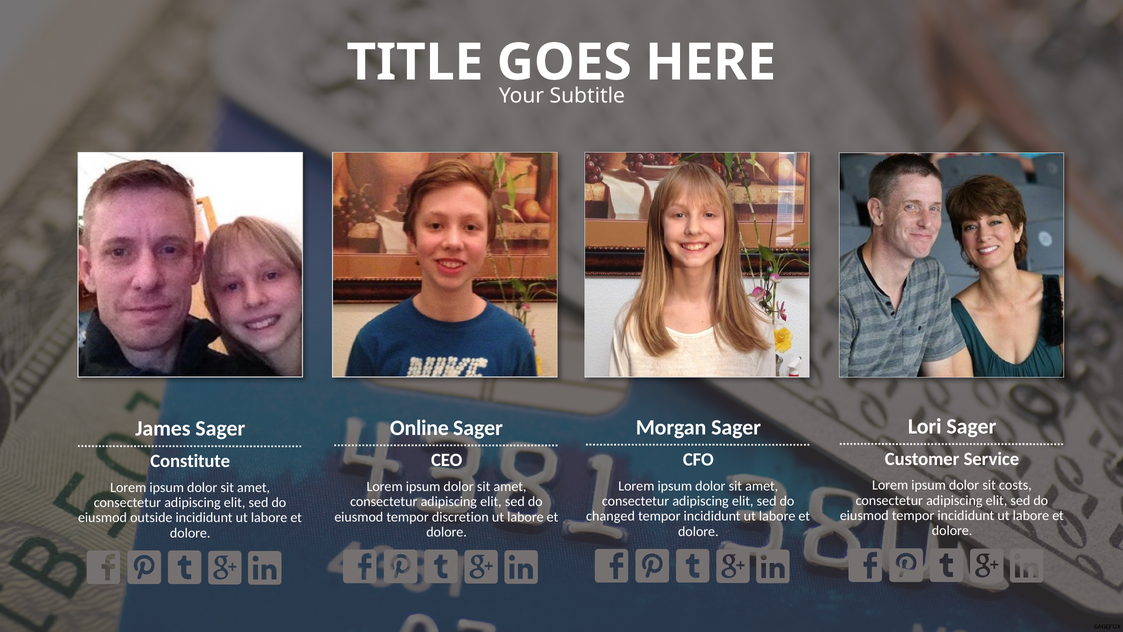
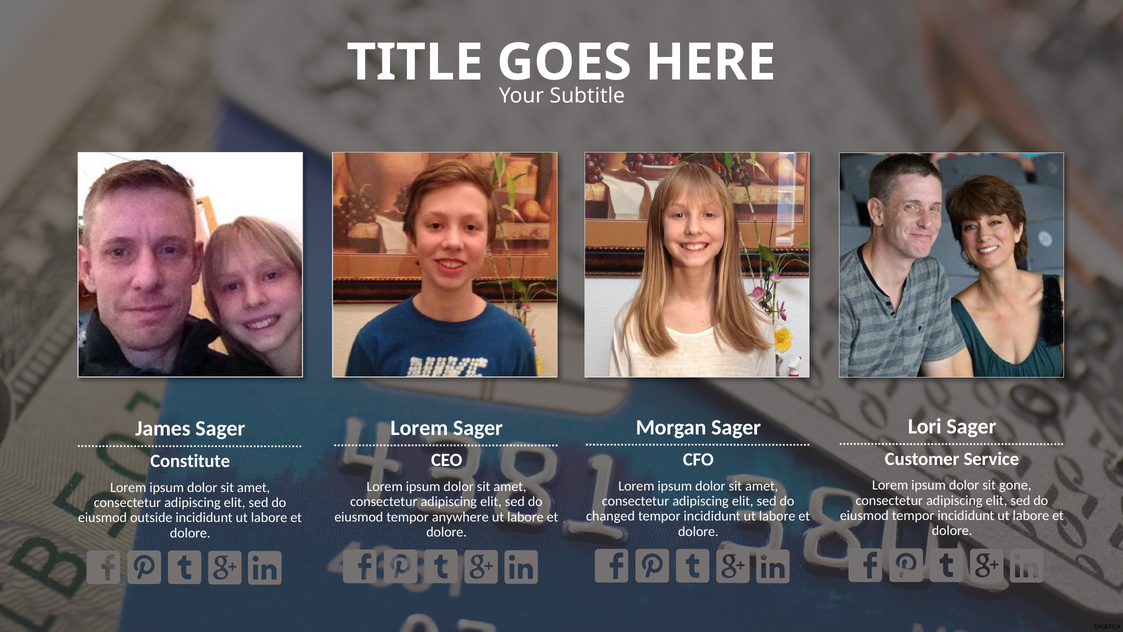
Online: Online -> Lorem (419, 428)
costs: costs -> gone (1015, 485)
discretion: discretion -> anywhere (460, 517)
